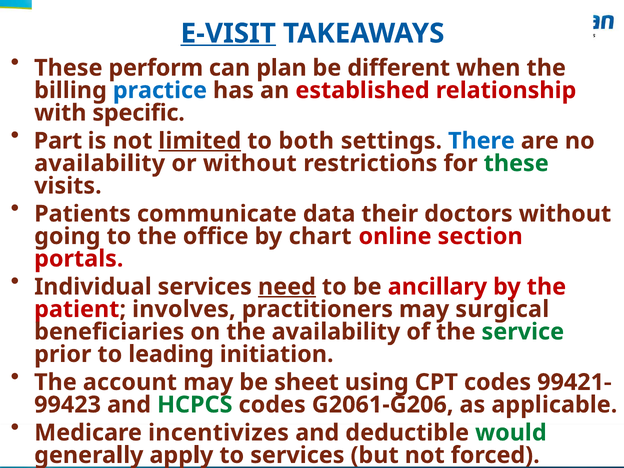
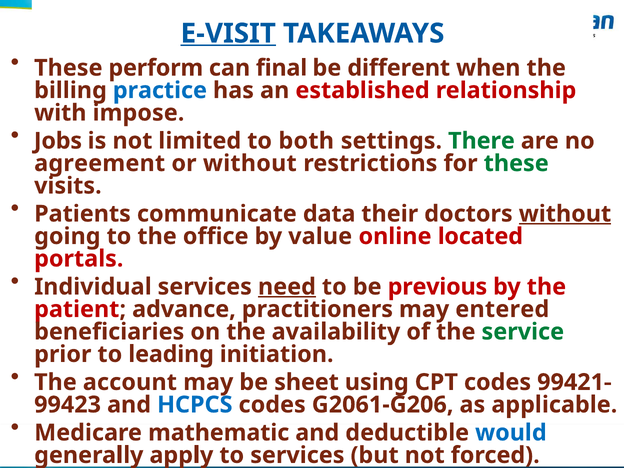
plan: plan -> final (281, 68)
specific: specific -> impose (138, 113)
Part: Part -> Jobs (58, 141)
limited underline: present -> none (200, 141)
There colour: blue -> green (481, 141)
availability: availability -> agreement (100, 163)
without underline: none -> present (565, 214)
chart: chart -> value (320, 236)
section: section -> located (480, 236)
ancillary: ancillary -> previous (437, 287)
involves: involves -> advance (184, 309)
surgical: surgical -> entered (502, 309)
HCPCS colour: green -> blue (195, 405)
incentivizes: incentivizes -> mathematic (219, 433)
would colour: green -> blue (511, 433)
